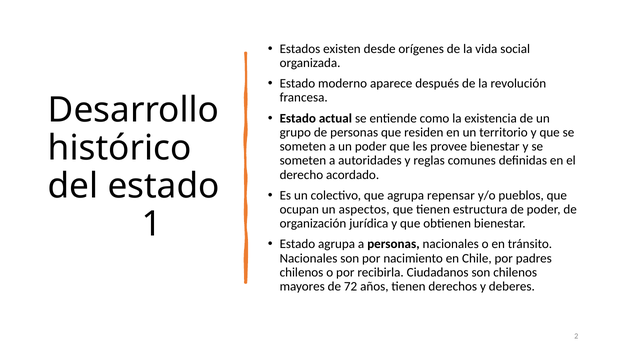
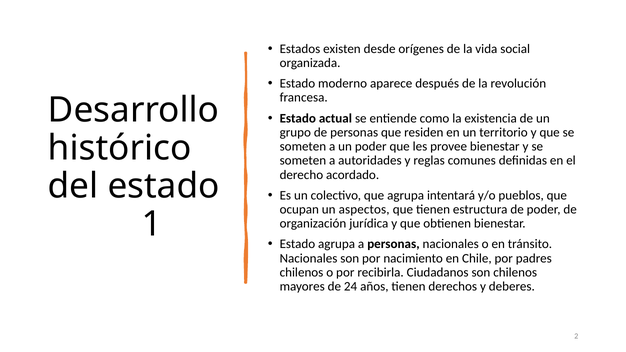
repensar: repensar -> intentará (451, 195)
72: 72 -> 24 (351, 287)
